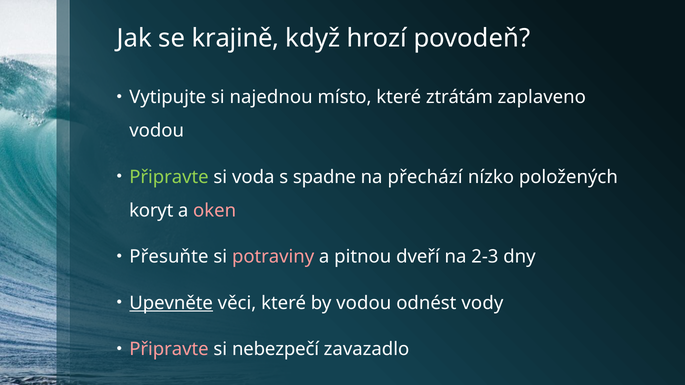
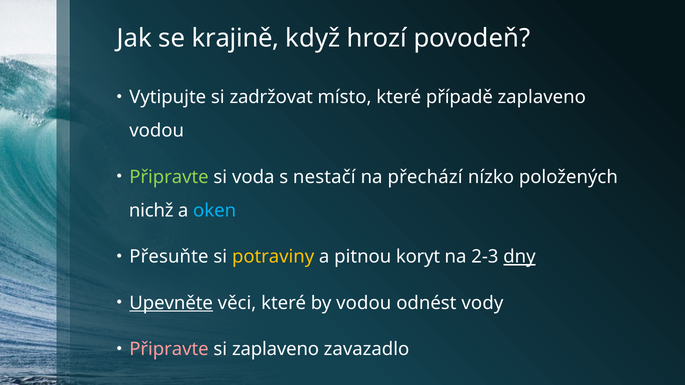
najednou: najednou -> zadržovat (271, 97)
ztrátám: ztrátám -> případě (459, 97)
spadne: spadne -> nestačí (324, 177)
koryt: koryt -> nichž (151, 211)
oken colour: pink -> light blue (215, 211)
potraviny colour: pink -> yellow (273, 257)
dveří: dveří -> koryt (418, 257)
dny underline: none -> present (519, 257)
si nebezpečí: nebezpečí -> zaplaveno (276, 350)
